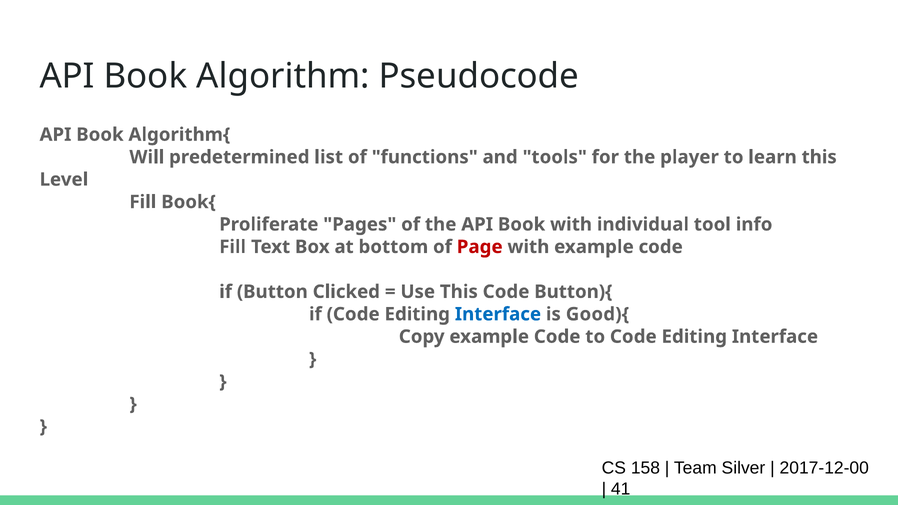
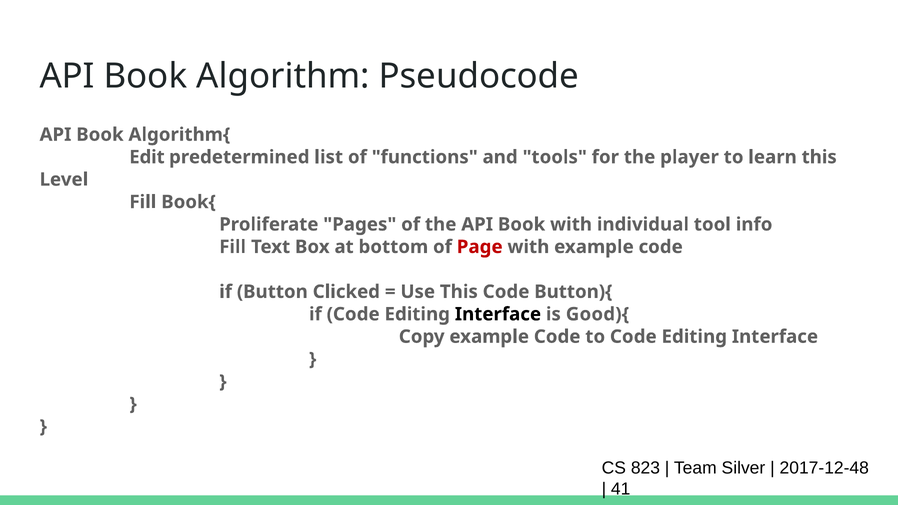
Will: Will -> Edit (147, 157)
Interface colour: blue -> black (498, 314)
158: 158 -> 823 (645, 468)
2017-12-00: 2017-12-00 -> 2017-12-48 (824, 468)
